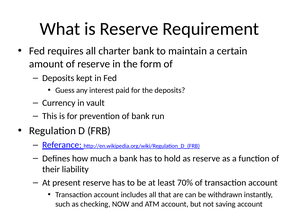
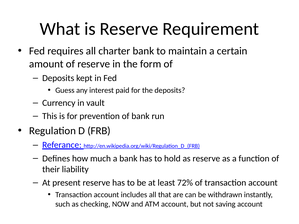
70%: 70% -> 72% (185, 183)
